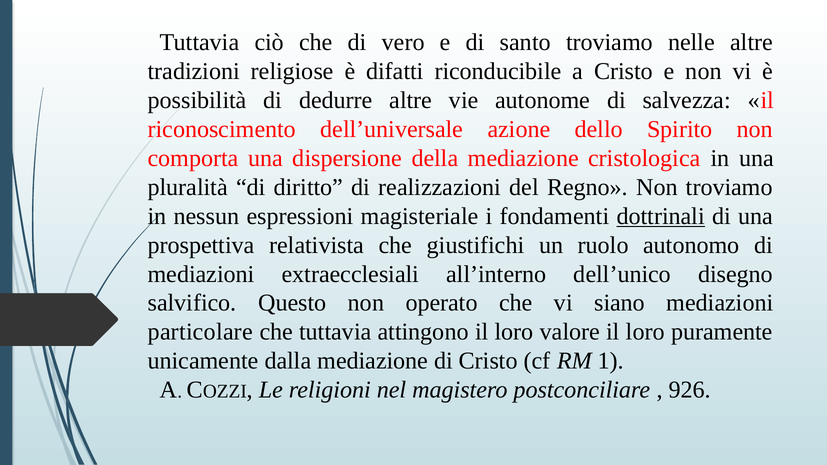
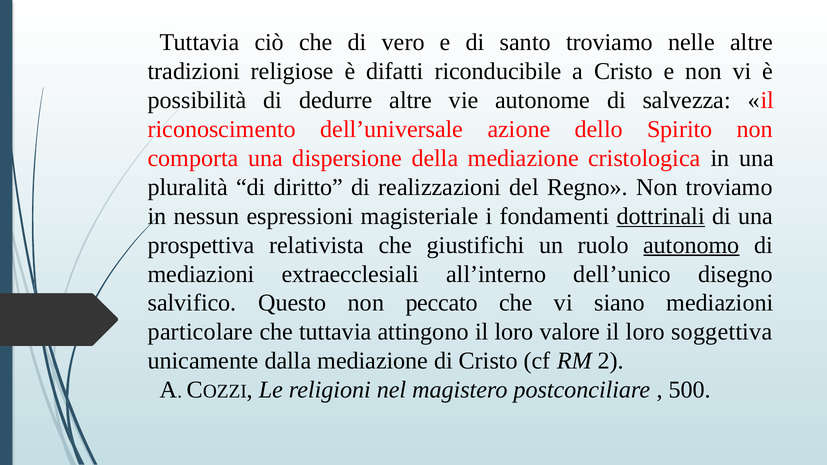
autonomo underline: none -> present (691, 245)
operato: operato -> peccato (442, 303)
puramente: puramente -> soggettiva (722, 332)
1: 1 -> 2 (611, 361)
926: 926 -> 500 (690, 390)
